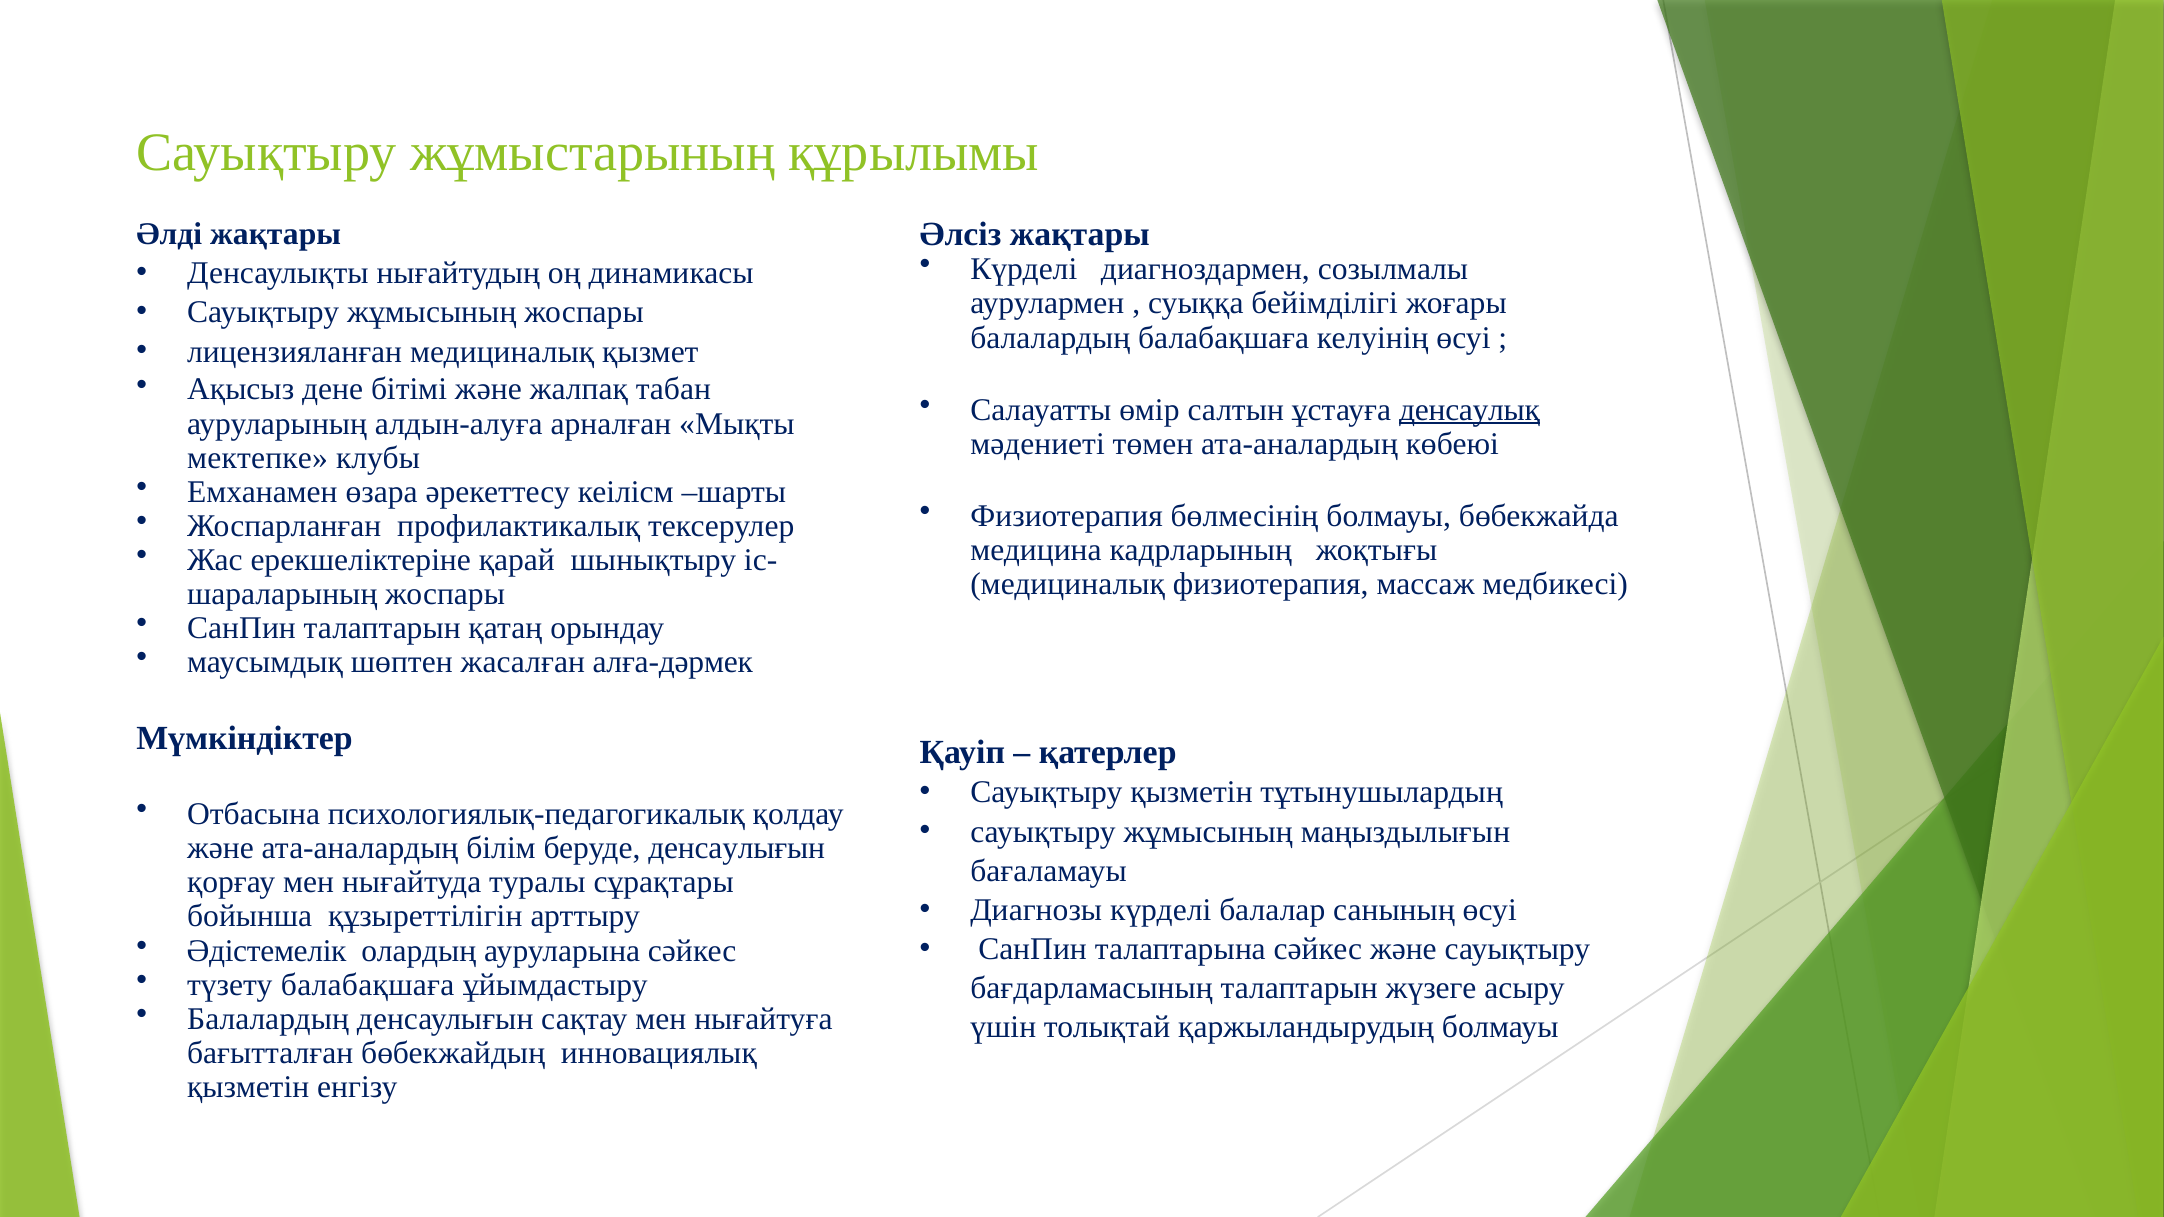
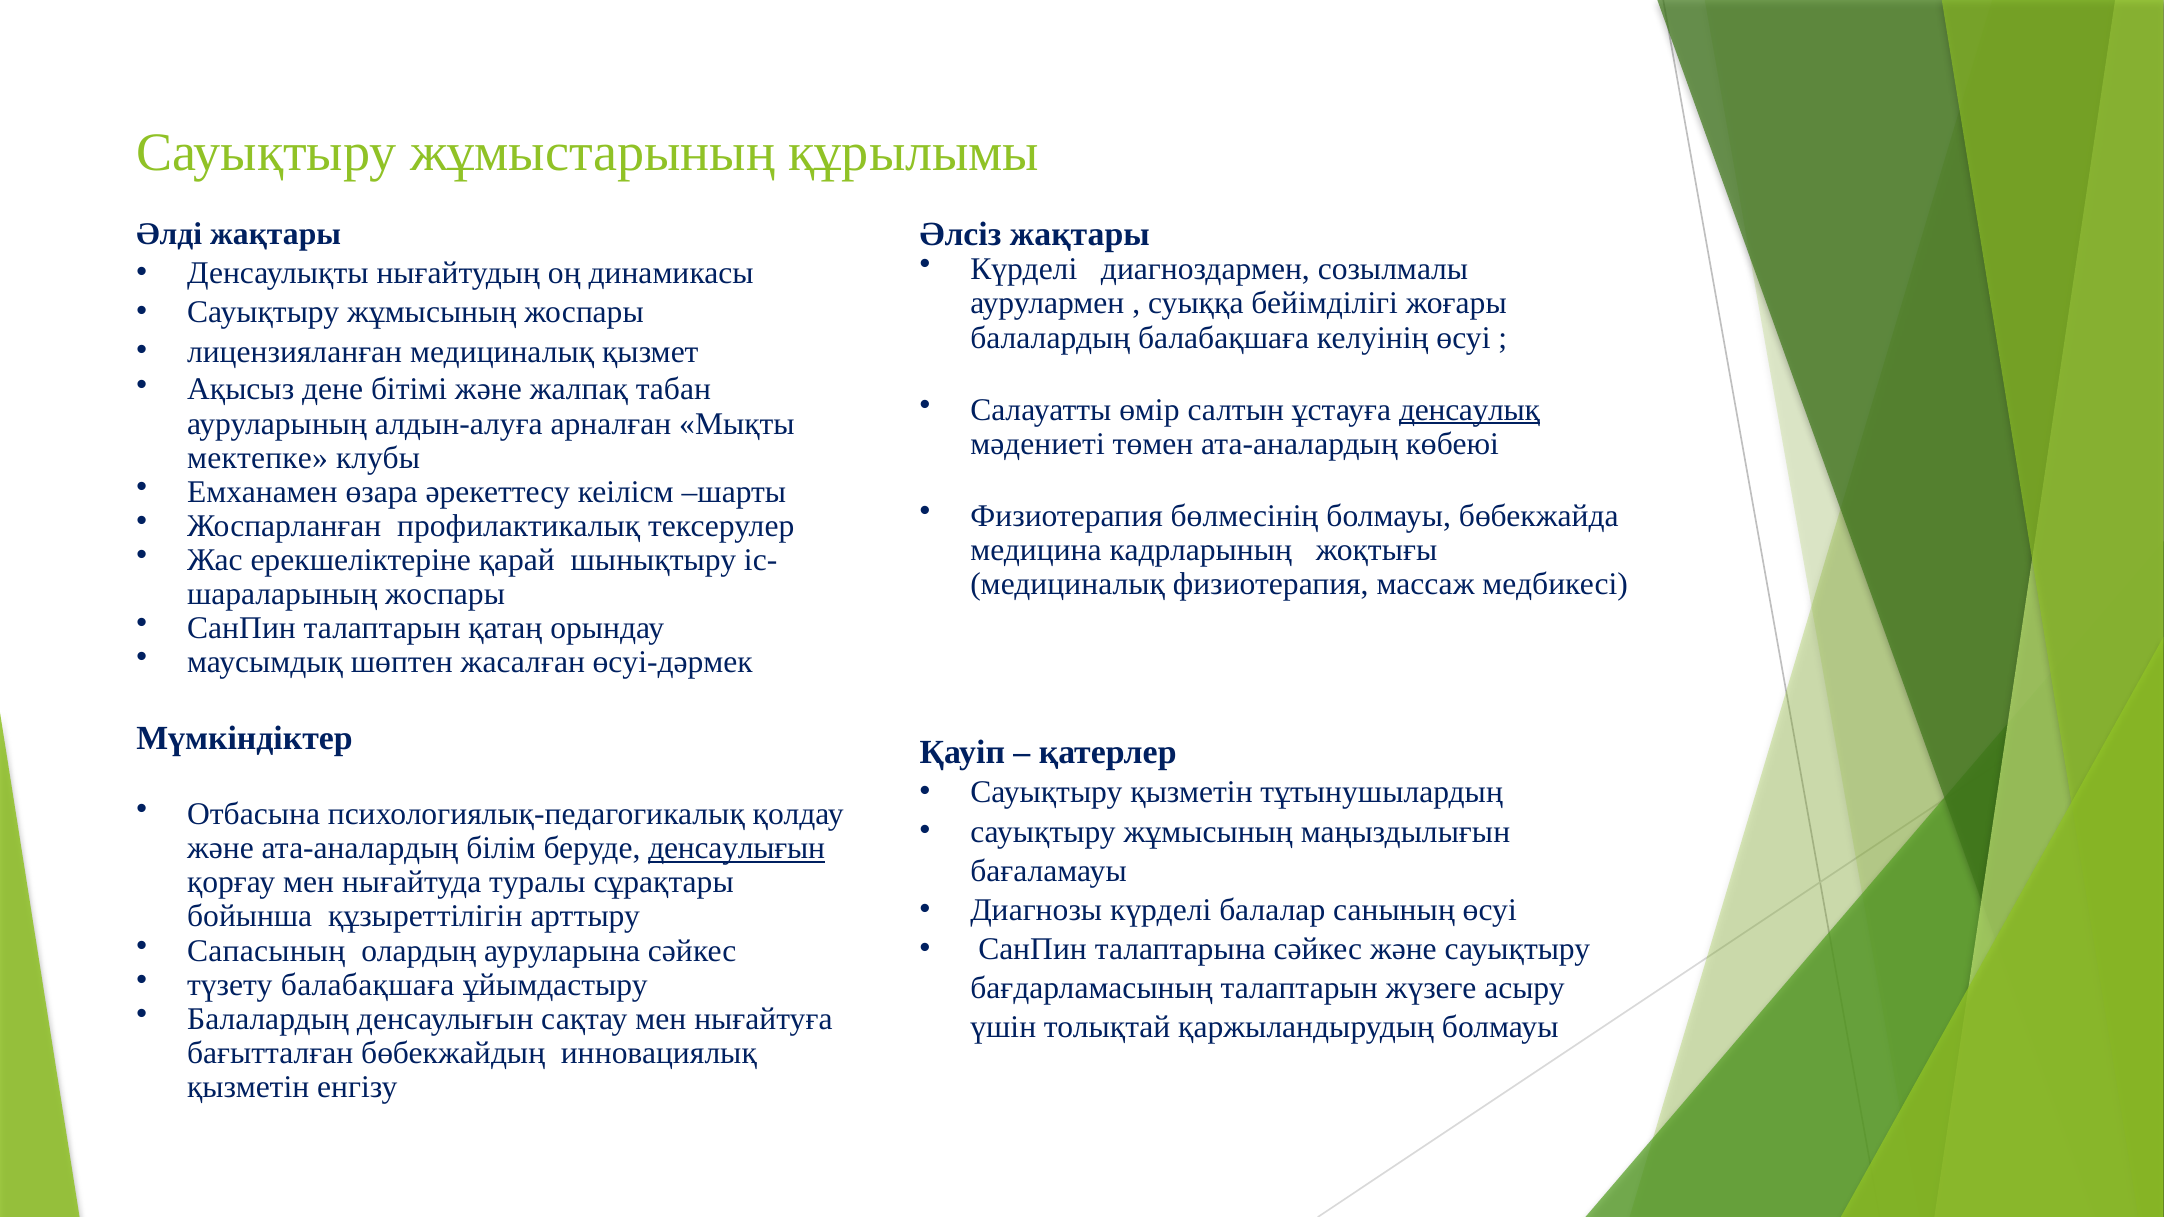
алға-дәрмек: алға-дәрмек -> өсуі-дәрмек (673, 663)
денсаулығын underline: none -> present (737, 848)
Әдістемелік: Әдістемелік -> Сапасының (266, 951)
